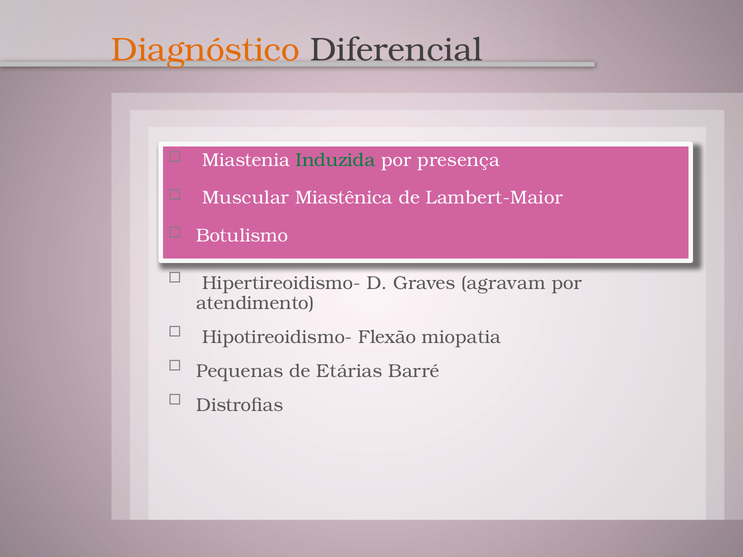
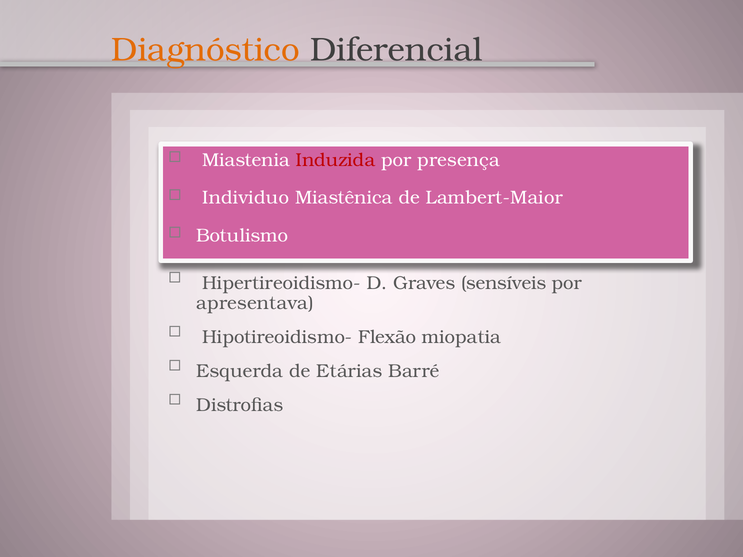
Induzida colour: green -> red (336, 160)
Muscular: Muscular -> Individuo (246, 198)
agravam: agravam -> sensíveis (504, 283)
atendimento: atendimento -> apresentava (255, 303)
Pequenas: Pequenas -> Esquerda (240, 371)
